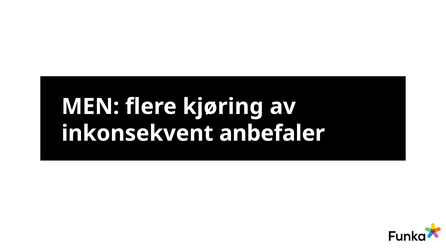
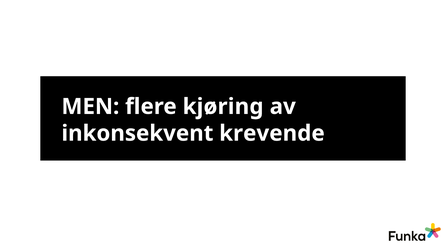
anbefaler: anbefaler -> krevende (272, 133)
